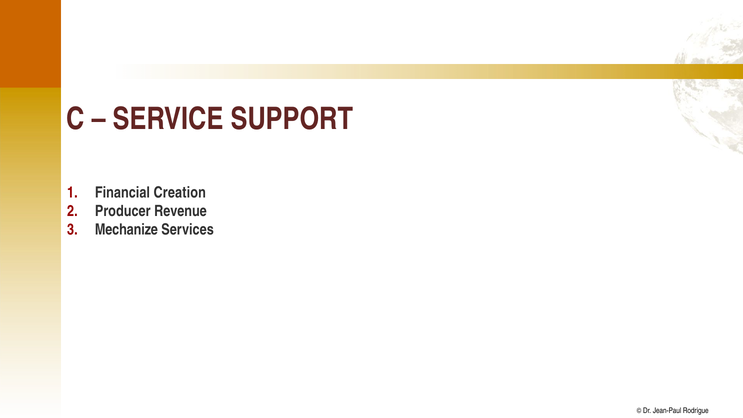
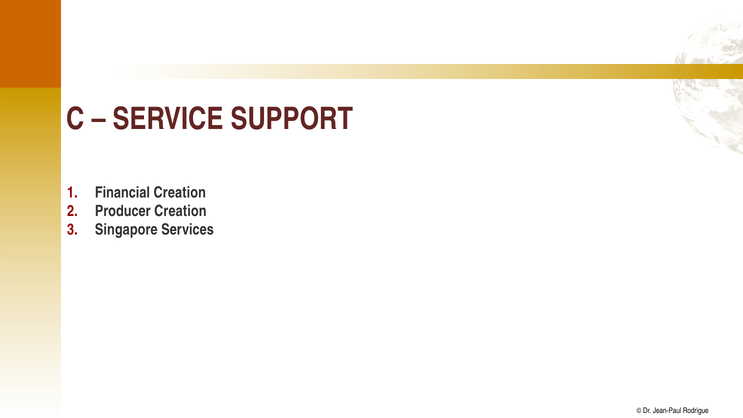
Producer Revenue: Revenue -> Creation (180, 211)
Mechanize: Mechanize -> Singapore (126, 230)
